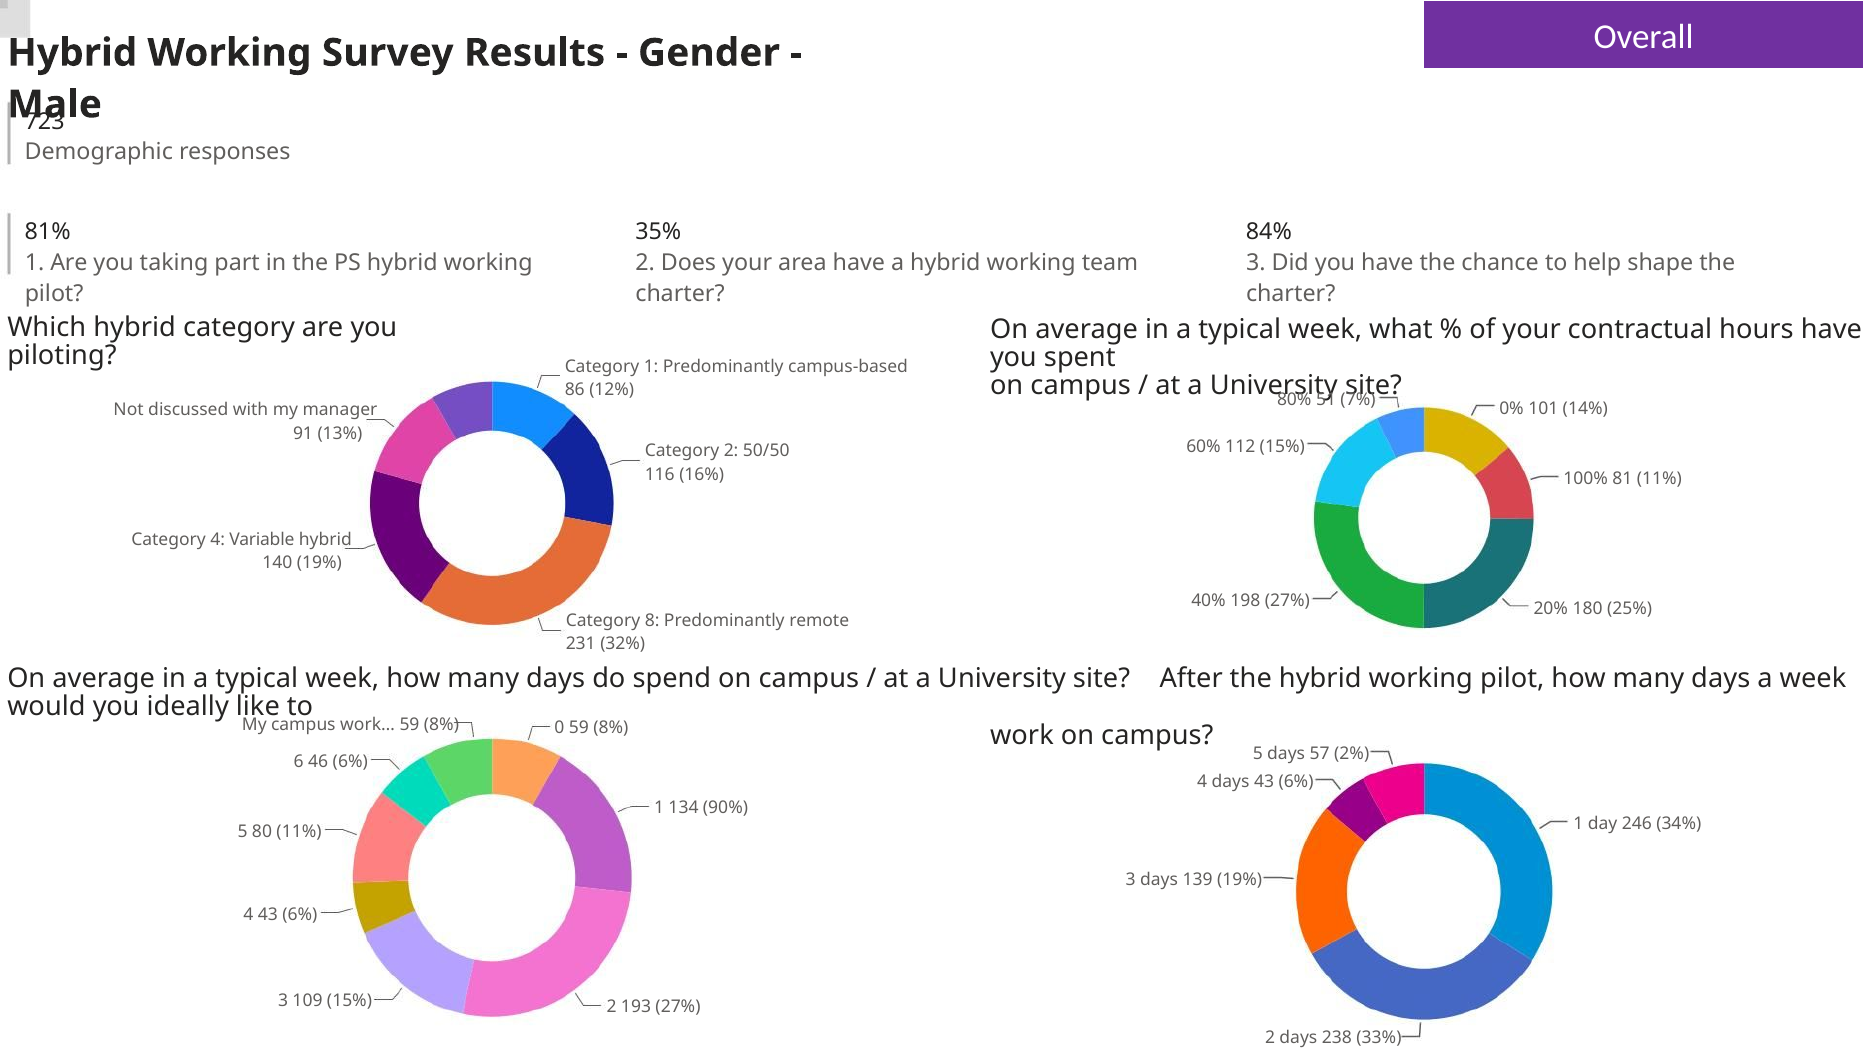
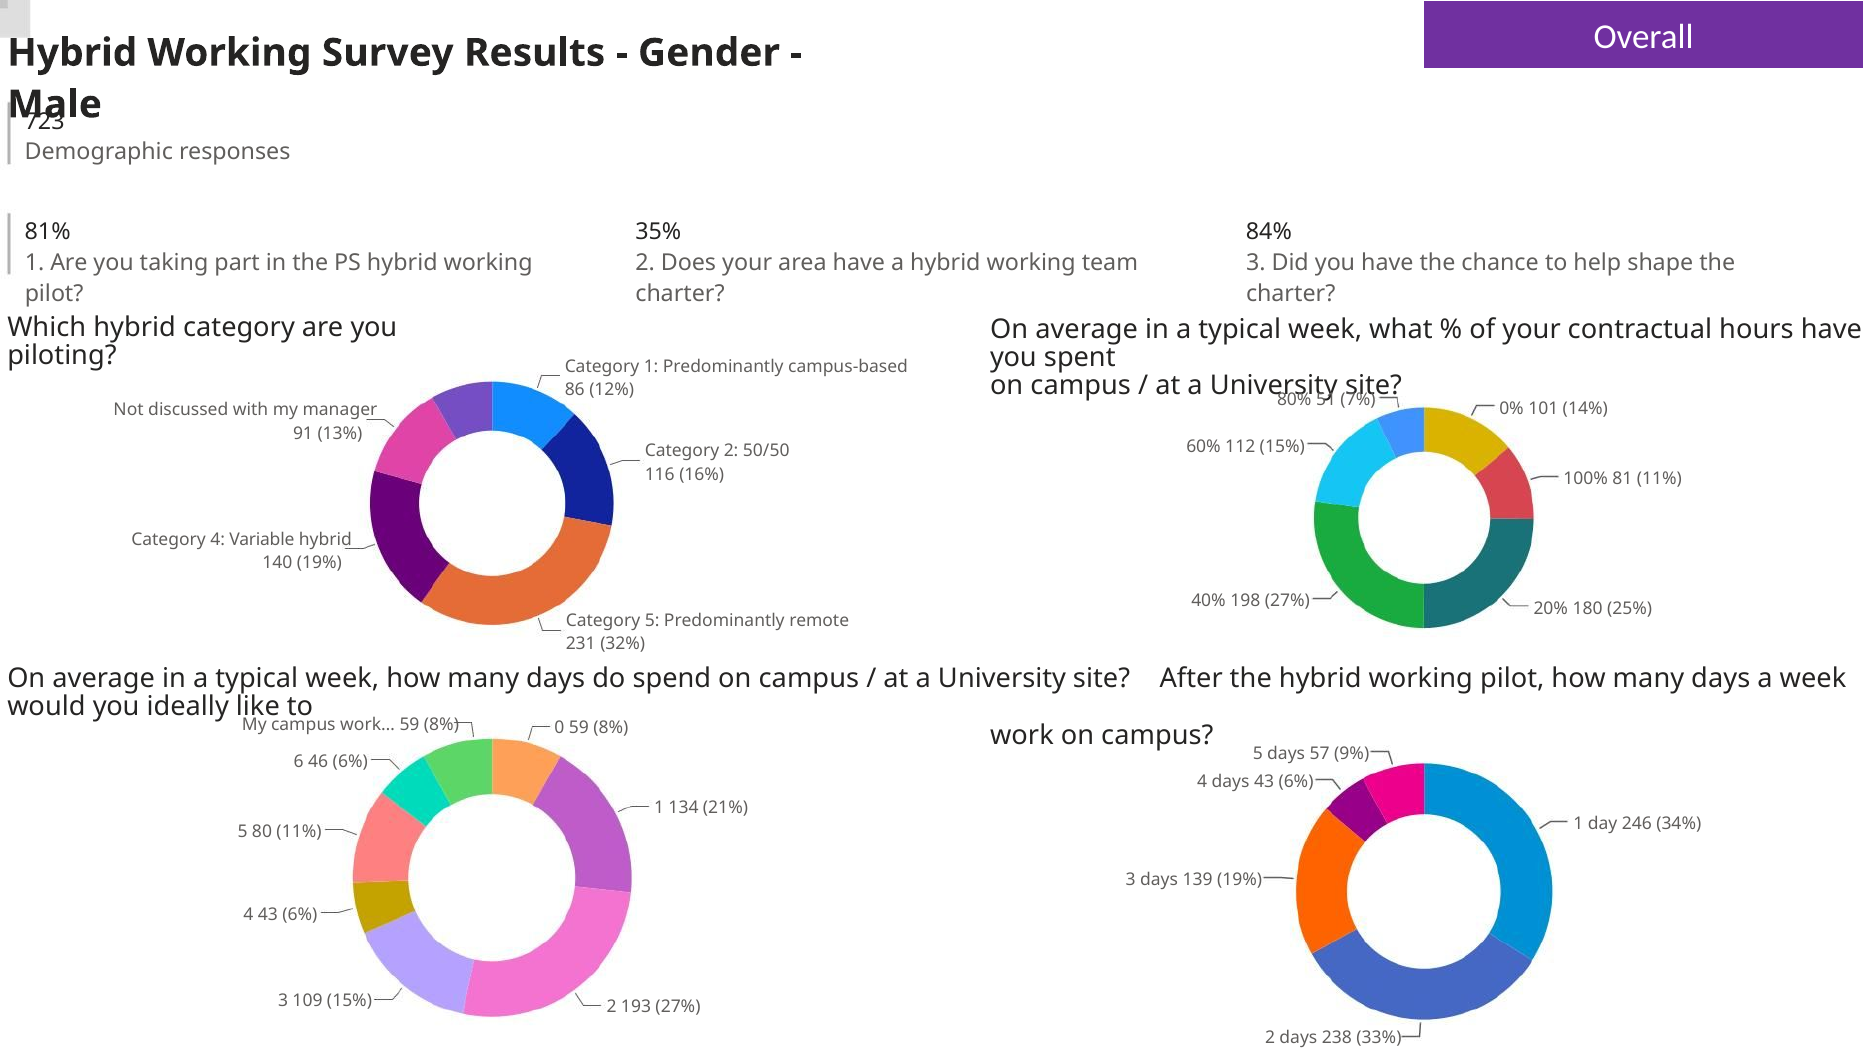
Category 8: 8 -> 5 (652, 621)
2%: 2% -> 9% (1352, 754)
90%: 90% -> 21% (726, 808)
